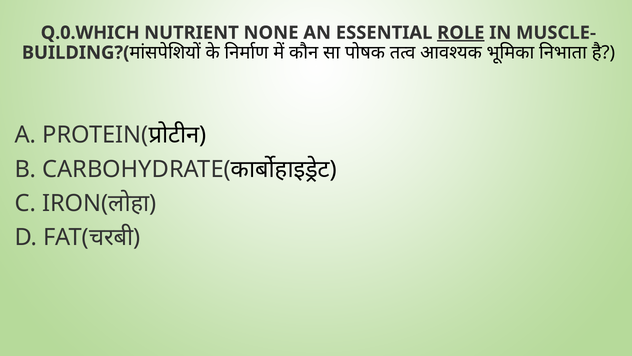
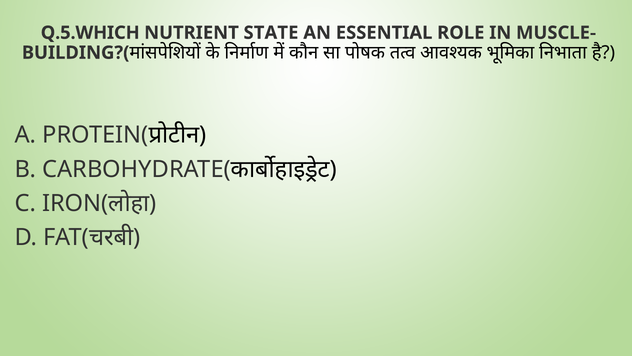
Q.0.WHICH: Q.0.WHICH -> Q.5.WHICH (90, 33)
NONE: NONE -> STATE (271, 33)
ROLE underline: present -> none (461, 33)
